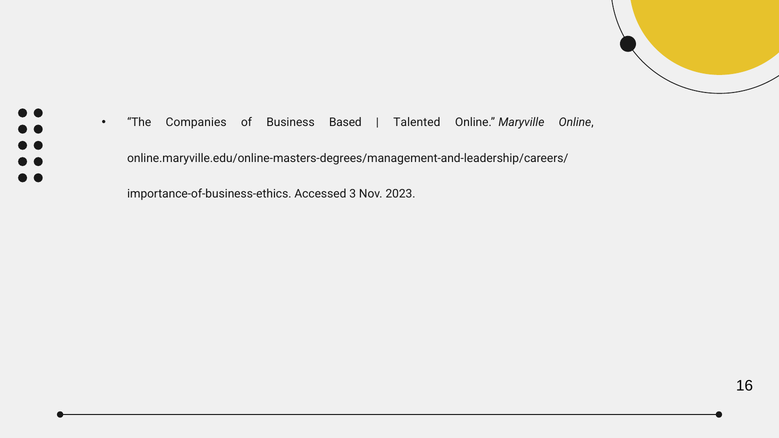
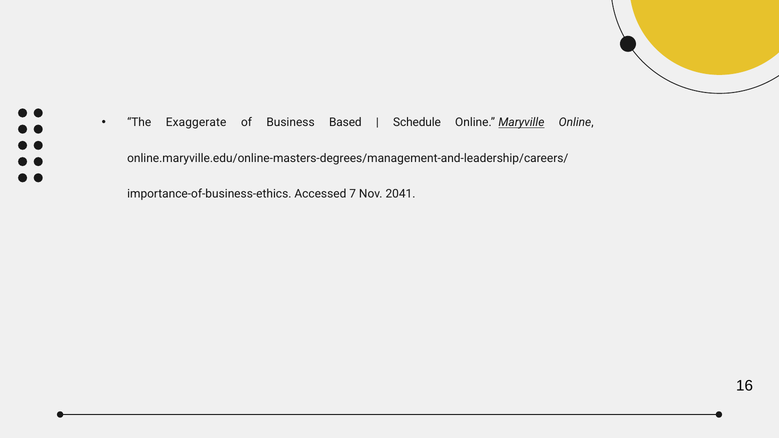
Companies: Companies -> Exaggerate (196, 123)
Talented: Talented -> Schedule (417, 123)
Maryville underline: none -> present (521, 123)
3: 3 -> 7 (353, 194)
2023: 2023 -> 2041 (400, 194)
